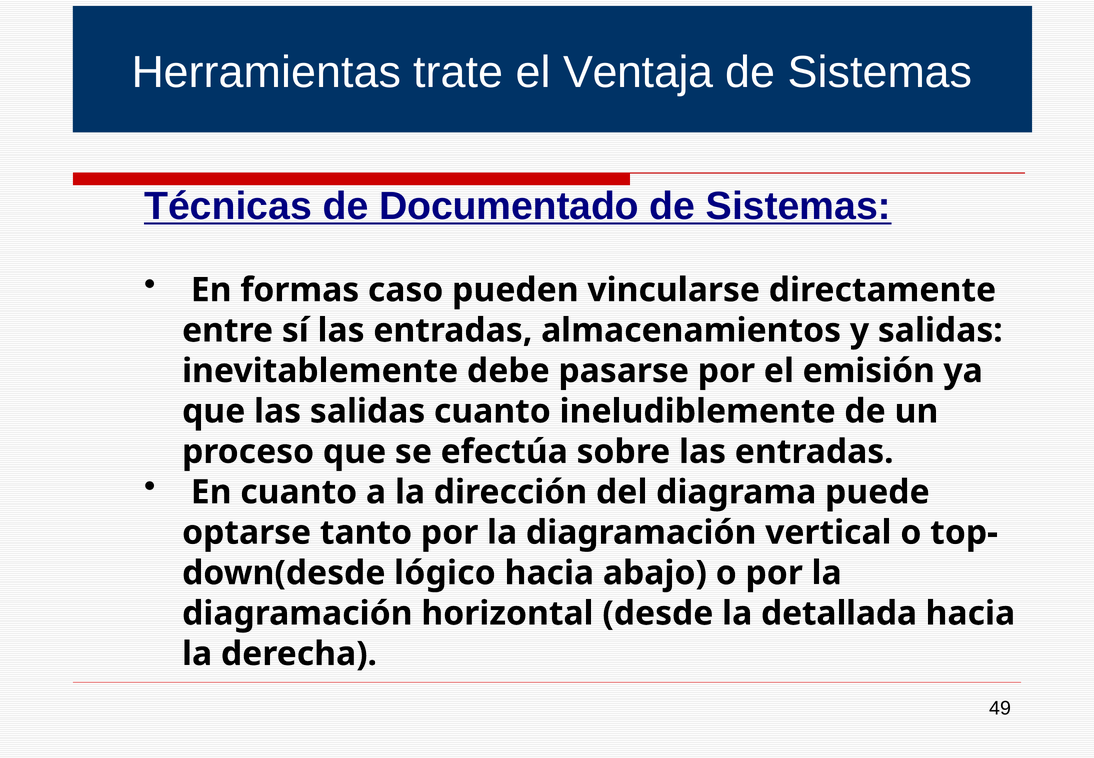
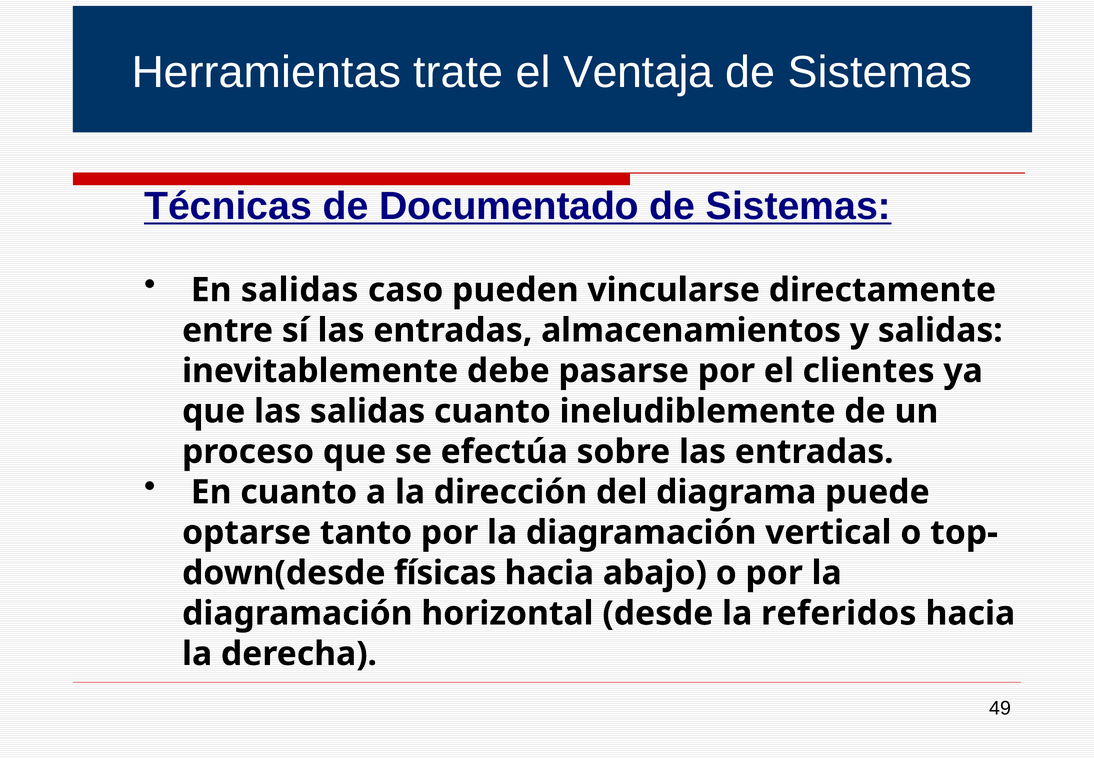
En formas: formas -> salidas (300, 290)
emisión: emisión -> clientes (869, 371)
lógico: lógico -> físicas (445, 573)
detallada: detallada -> referidos (839, 613)
